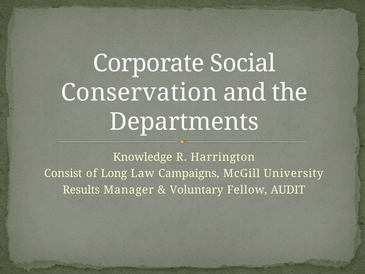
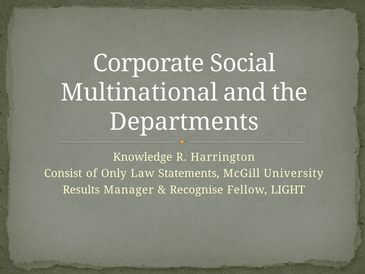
Conservation: Conservation -> Multinational (139, 92)
Long: Long -> Only (114, 173)
Campaigns: Campaigns -> Statements (189, 173)
Voluntary: Voluntary -> Recognise (196, 190)
AUDIT: AUDIT -> LIGHT (288, 190)
